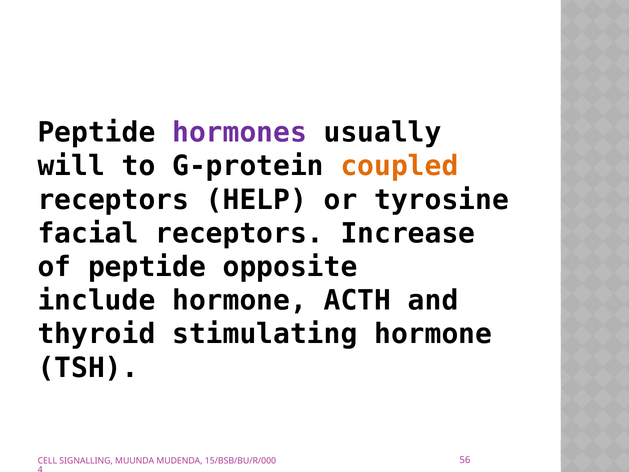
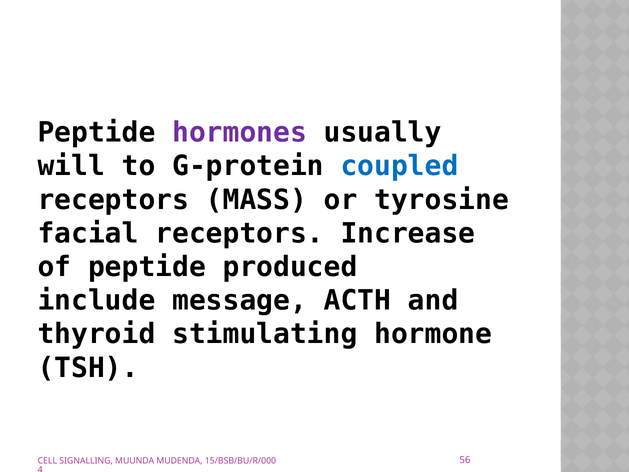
coupled colour: orange -> blue (399, 166)
HELP: HELP -> MASS (256, 200)
opposite: opposite -> produced (290, 267)
include hormone: hormone -> message (240, 300)
